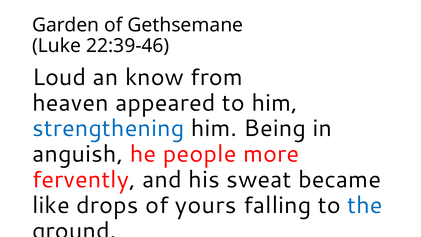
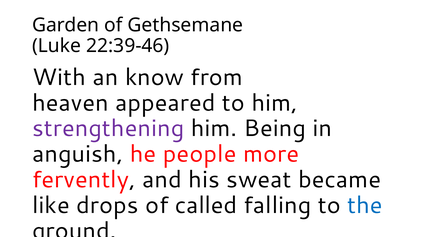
Loud: Loud -> With (59, 77)
strengthening colour: blue -> purple (108, 128)
yours: yours -> called (206, 205)
